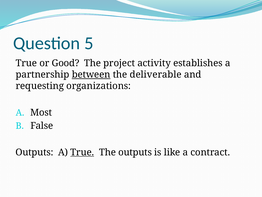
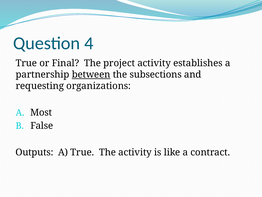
5: 5 -> 4 (89, 43)
Good: Good -> Final (65, 63)
deliverable: deliverable -> subsections (156, 74)
True underline: present -> none (82, 152)
The outputs: outputs -> activity (135, 152)
